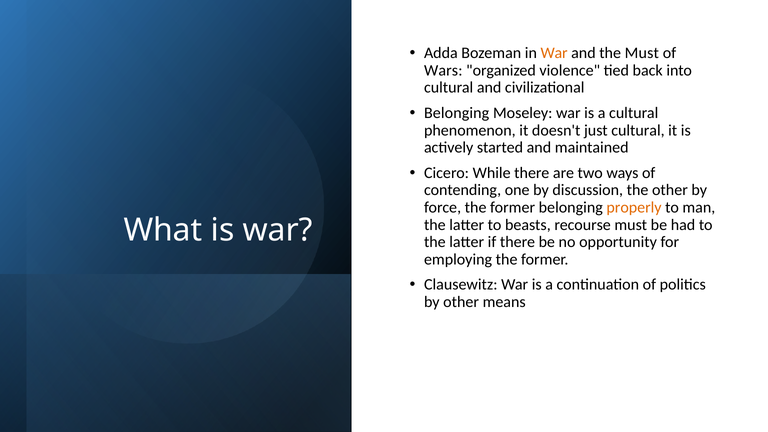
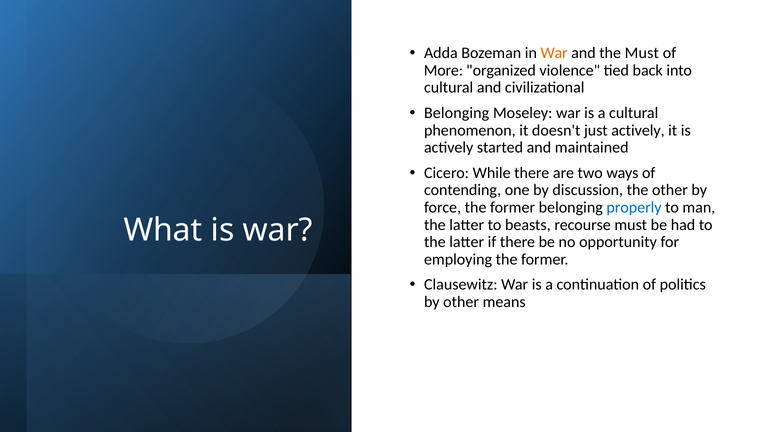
Wars: Wars -> More (443, 70)
just cultural: cultural -> actively (638, 130)
properly colour: orange -> blue (634, 207)
